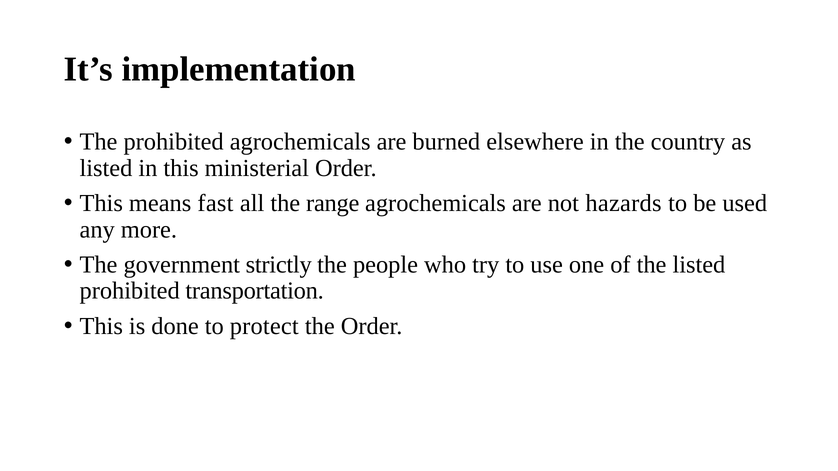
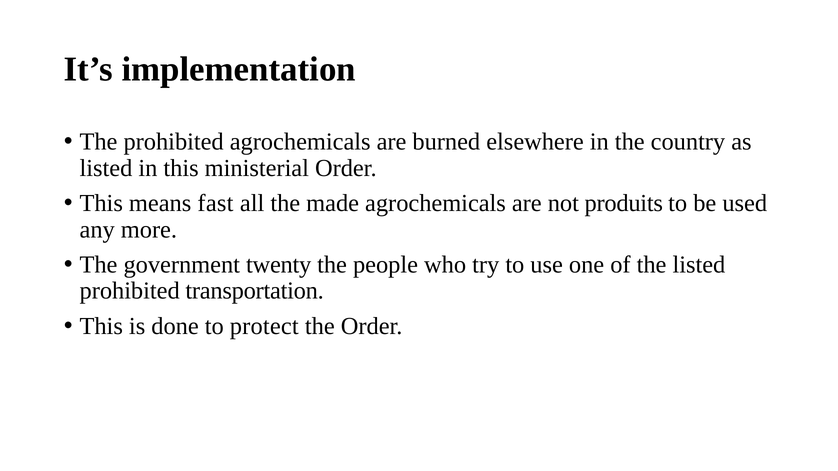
range: range -> made (333, 203)
hazards: hazards -> produits (624, 203)
strictly: strictly -> twenty (279, 265)
